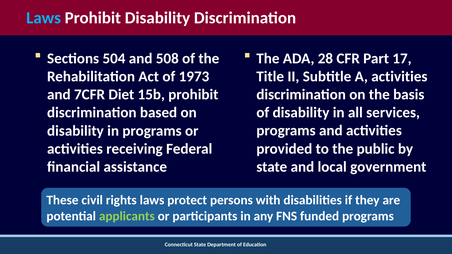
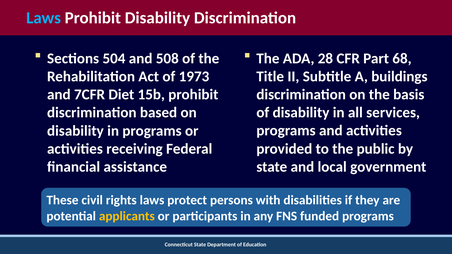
17: 17 -> 68 (402, 58)
A activities: activities -> buildings (399, 77)
applicants colour: light green -> yellow (127, 216)
